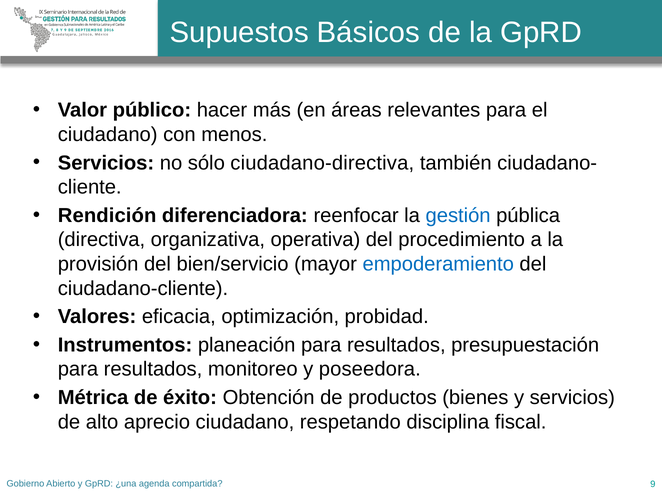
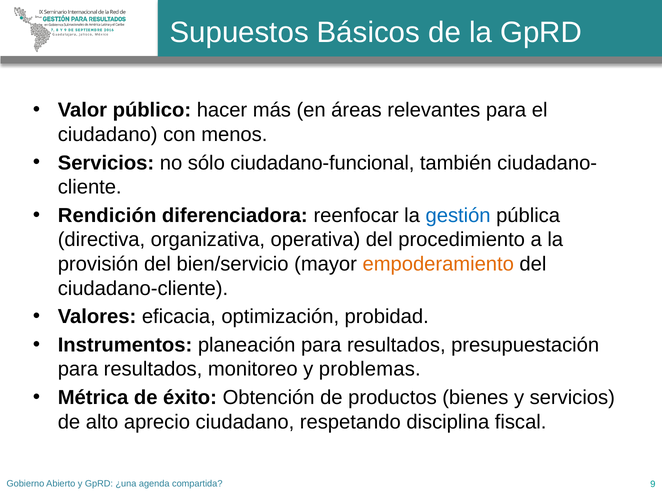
ciudadano-directiva: ciudadano-directiva -> ciudadano-funcional (322, 163)
empoderamiento colour: blue -> orange (438, 264)
poseedora: poseedora -> problemas (370, 369)
